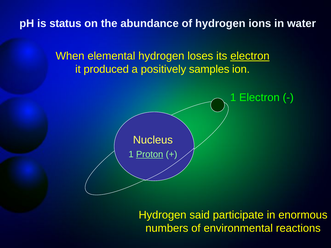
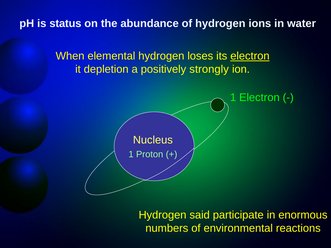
produced: produced -> depletion (106, 69)
samples: samples -> strongly (209, 69)
Proton underline: present -> none (150, 154)
